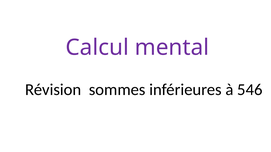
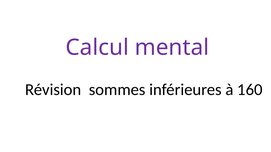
546: 546 -> 160 (250, 90)
